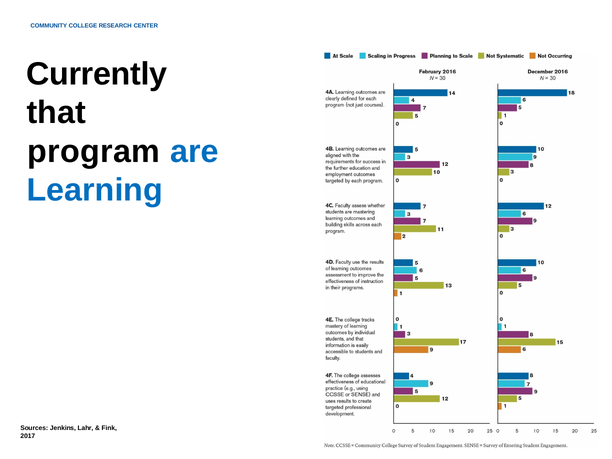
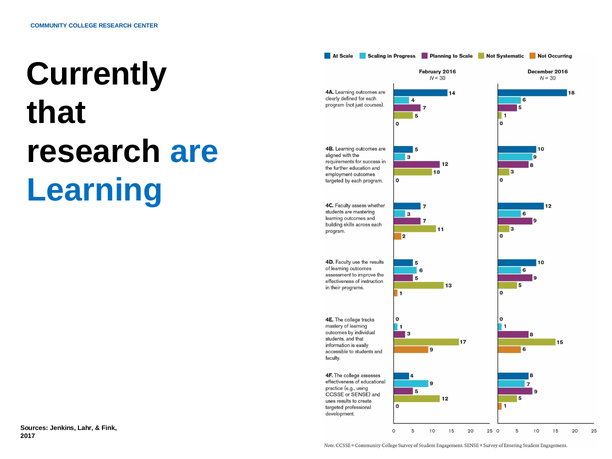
program: program -> research (94, 151)
